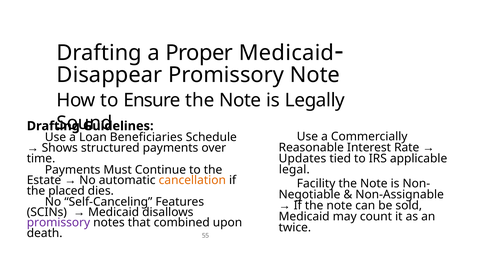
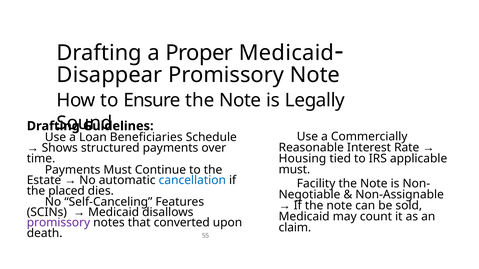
Updates: Updates -> Housing (302, 159)
legal: legal -> must (294, 170)
cancellation colour: orange -> blue (192, 181)
combined: combined -> converted (182, 223)
twice: twice -> claim (295, 228)
